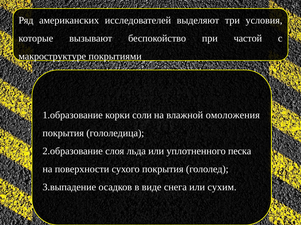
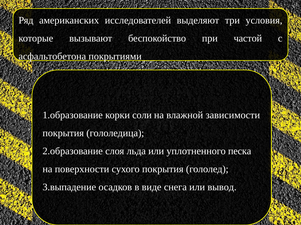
макроструктуре: макроструктуре -> асфальтобетона (52, 56)
омоложения: омоложения -> зависимости (233, 116)
сухим: сухим -> вывод (222, 188)
